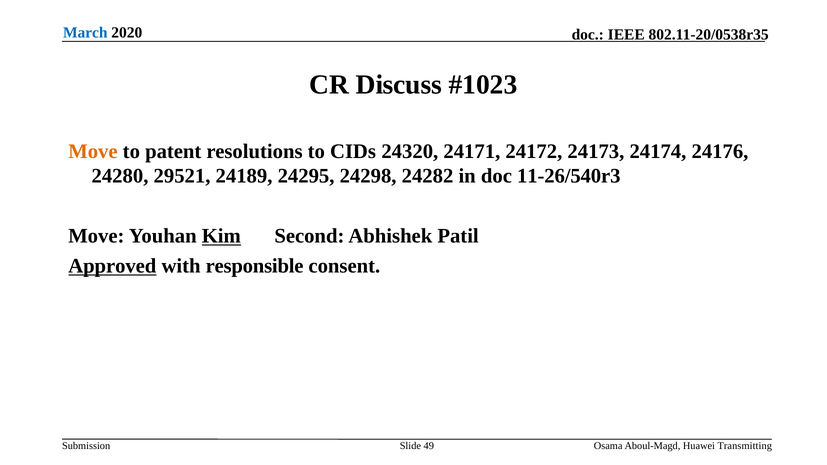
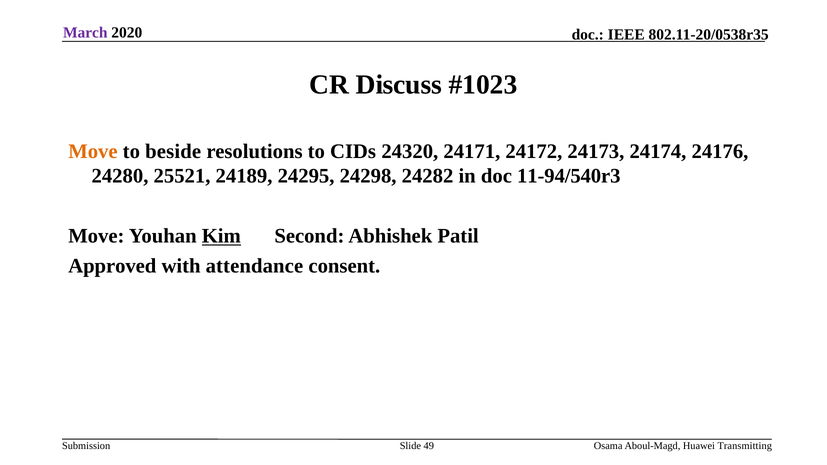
March colour: blue -> purple (85, 33)
patent: patent -> beside (173, 151)
29521: 29521 -> 25521 (182, 176)
11-26/540r3: 11-26/540r3 -> 11-94/540r3 (569, 176)
Approved underline: present -> none (112, 266)
responsible: responsible -> attendance (254, 266)
